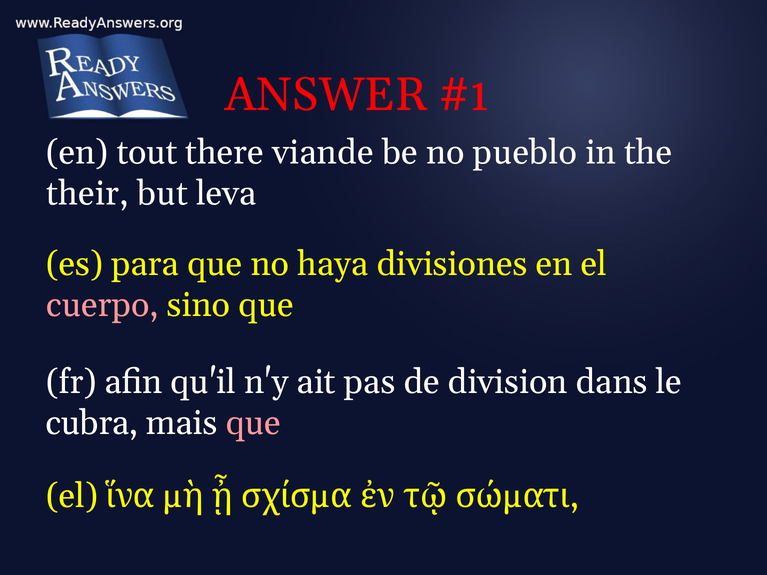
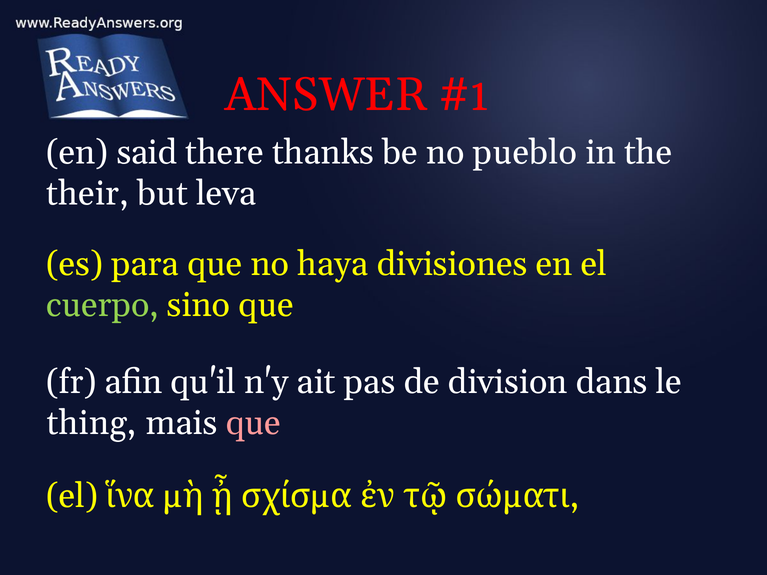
tout: tout -> said (147, 153)
viande: viande -> thanks (323, 153)
cuerpo colour: pink -> light green (102, 305)
cubra: cubra -> thing (92, 423)
